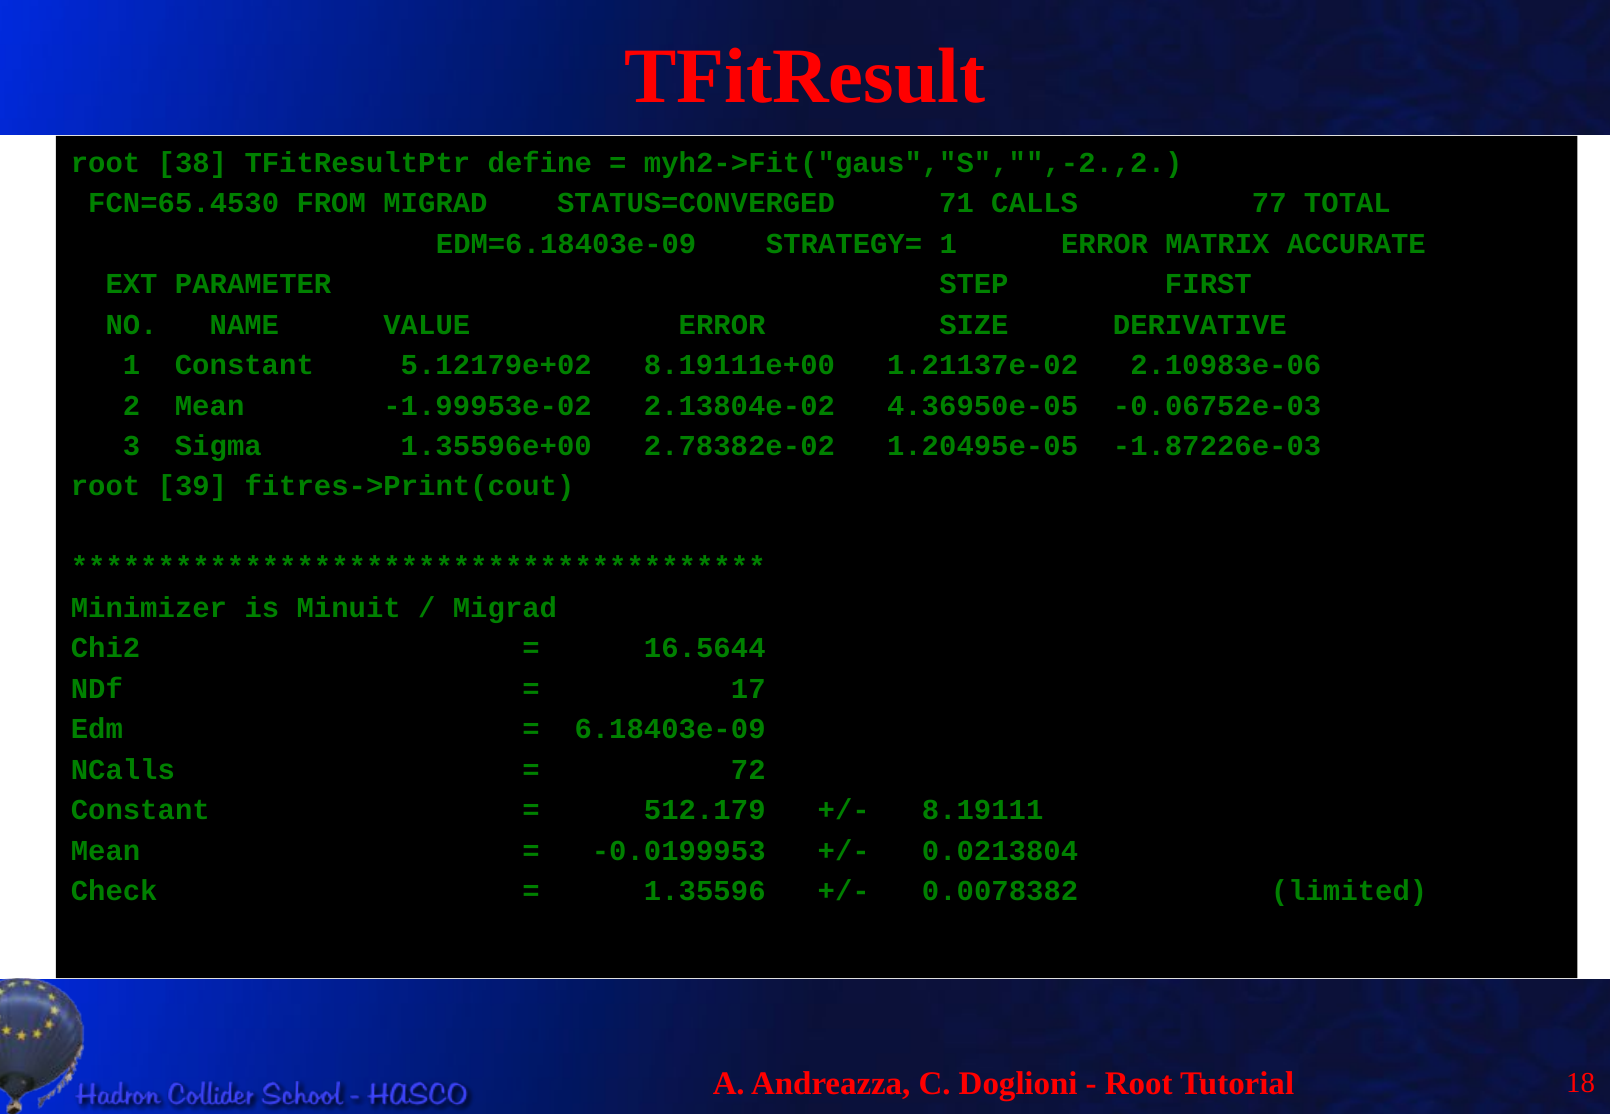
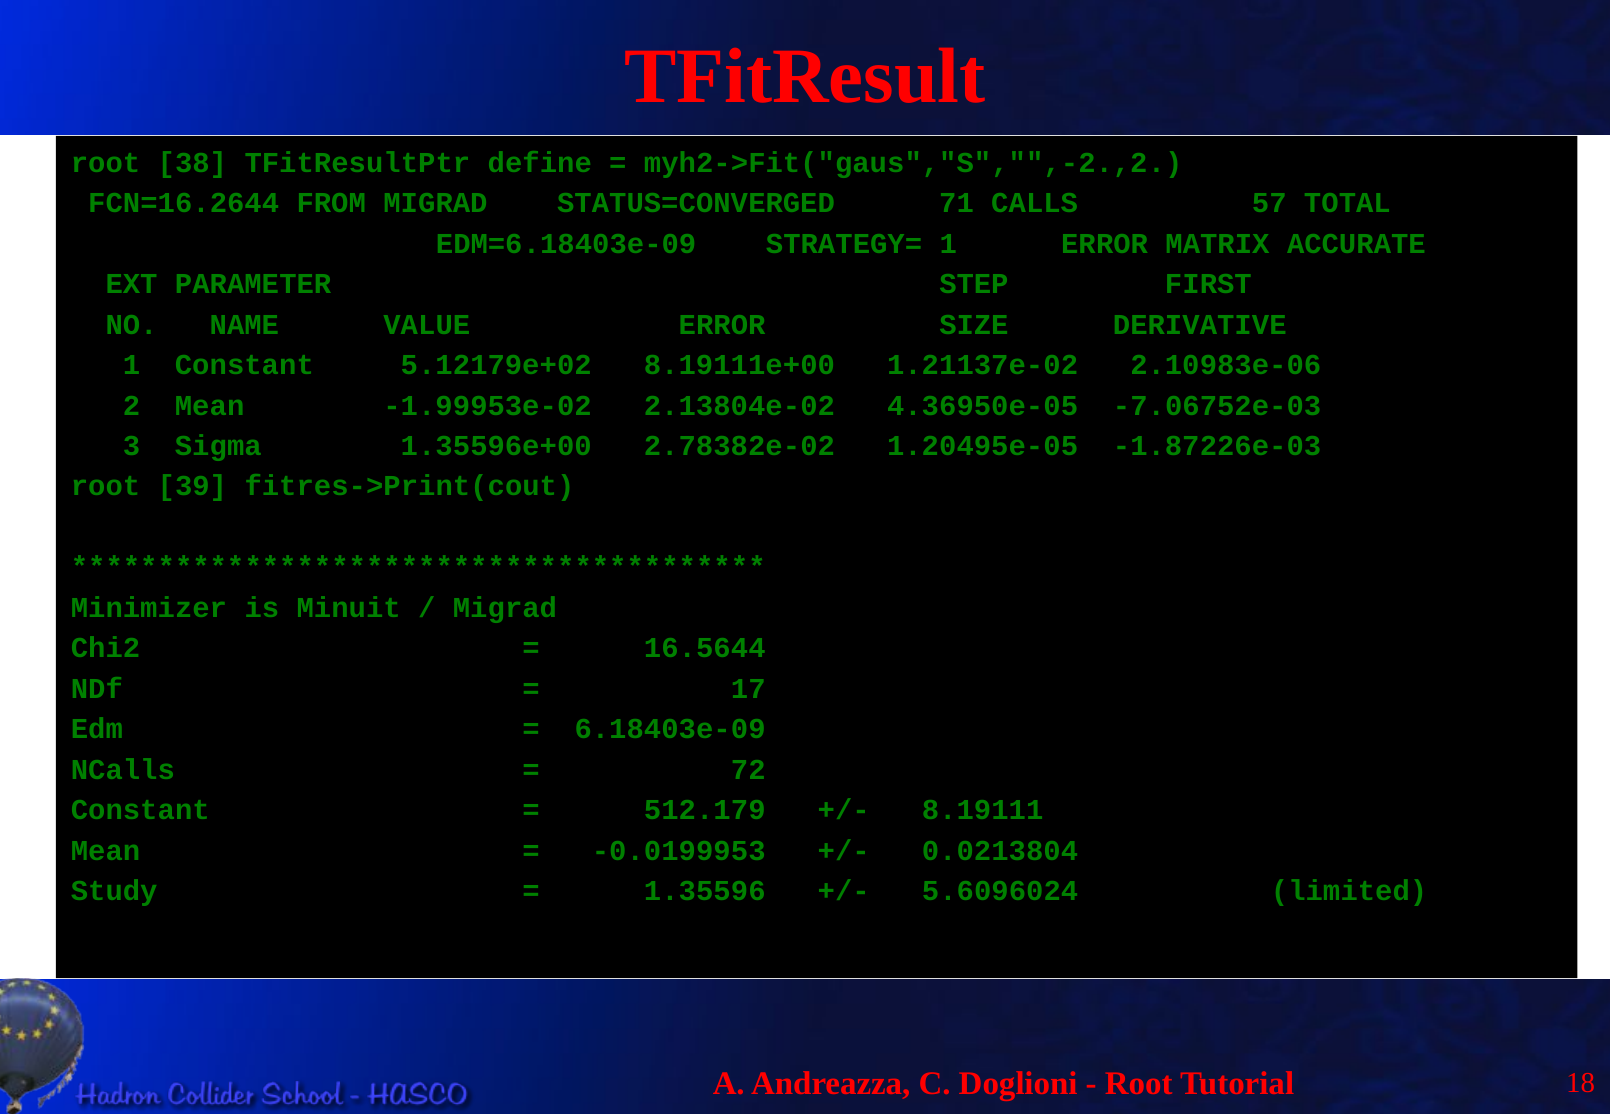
FCN=65.4530: FCN=65.4530 -> FCN=16.2644 (184, 203)
77: 77 -> 57 (1269, 203)
-0.06752e-03: -0.06752e-03 -> -7.06752e-03 (1217, 406)
Check: Check -> Study (114, 892)
0.0078382: 0.0078382 -> 5.6096024 (1000, 892)
